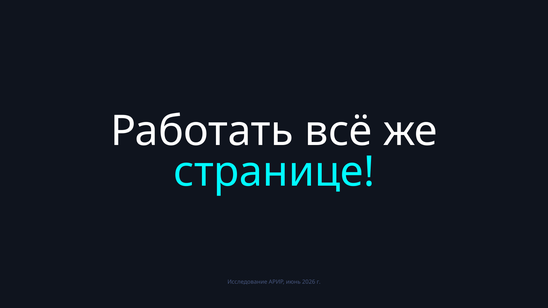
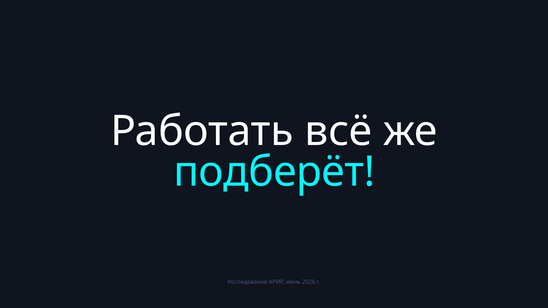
странице: странице -> подберёт (274, 172)
